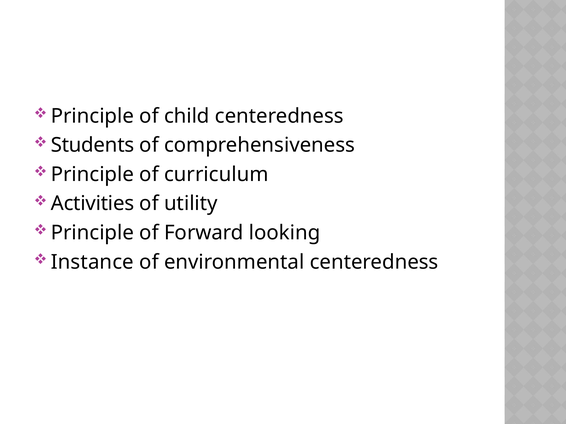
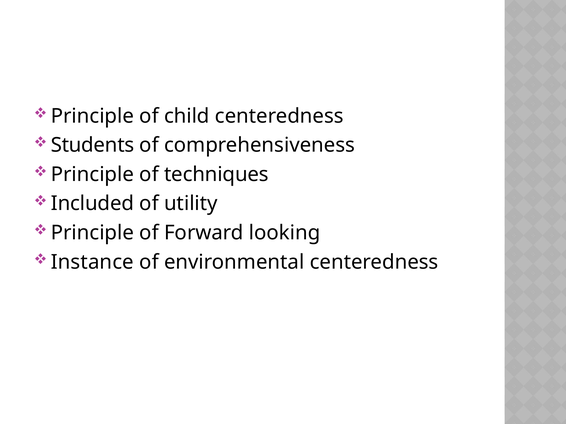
curriculum: curriculum -> techniques (216, 175)
Activities: Activities -> Included (92, 204)
